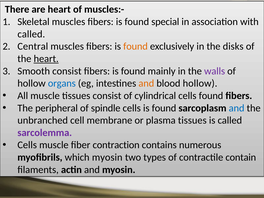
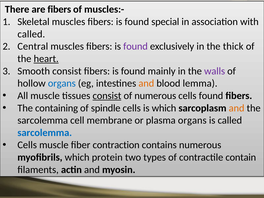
are heart: heart -> fibers (59, 9)
found colour: orange -> purple (135, 46)
disks: disks -> thick (233, 46)
blood hollow: hollow -> lemma (200, 83)
consist underline: none -> present (107, 96)
of cylindrical: cylindrical -> numerous (155, 96)
peripheral: peripheral -> containing (57, 108)
cells is found: found -> which (164, 108)
and colour: blue -> orange (237, 108)
unbranched: unbranched -> sarcolemma (43, 120)
plasma tissues: tissues -> organs (192, 120)
sarcolemma colour: purple -> blue (45, 133)
which myosin: myosin -> protein (107, 157)
